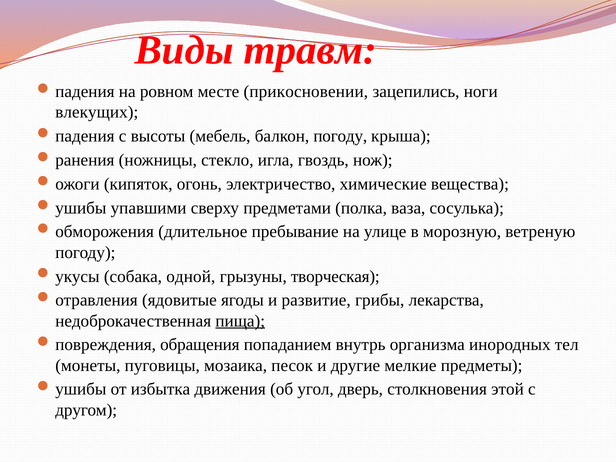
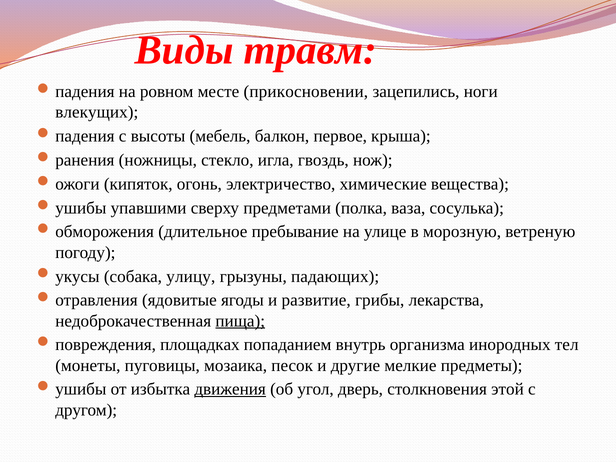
балкон погоду: погоду -> первое (340, 136)
одной: одной -> улицу (191, 276)
творческая: творческая -> падающих (335, 276)
обращения: обращения -> площадках (200, 345)
движения underline: none -> present (230, 389)
